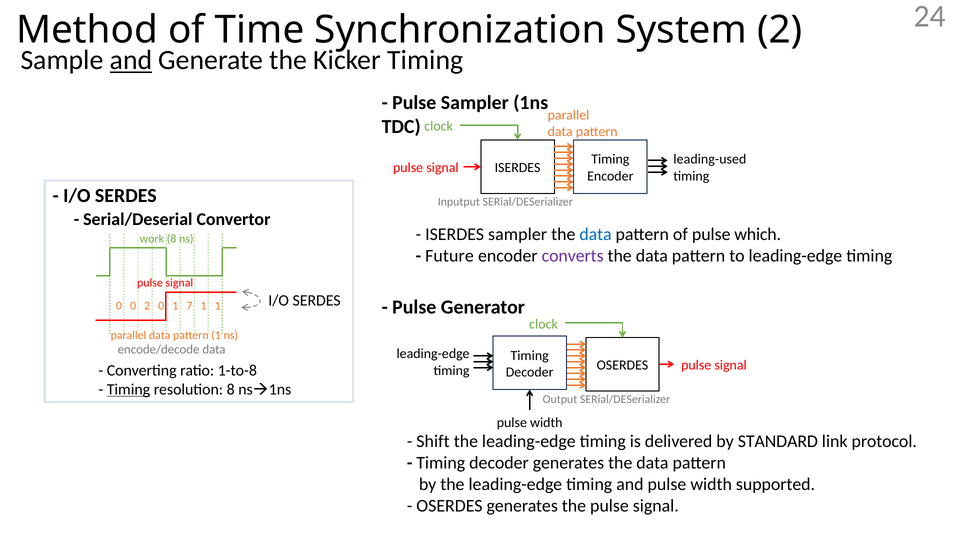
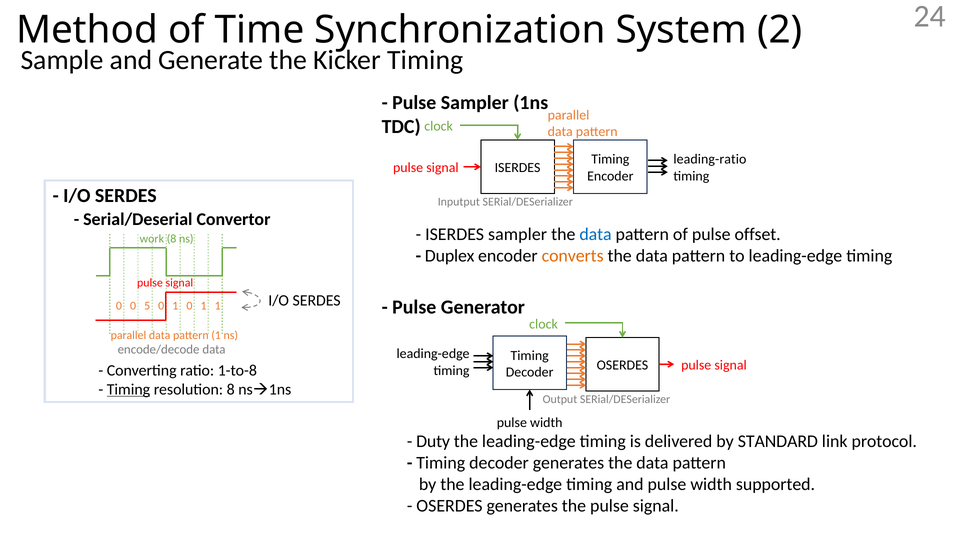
and underline: present -> none (131, 60)
leading-used: leading-used -> leading-ratio (710, 159)
which: which -> offset (758, 235)
Future: Future -> Duplex (450, 256)
converts colour: purple -> orange (573, 256)
0 2: 2 -> 5 (147, 306)
1 7: 7 -> 0 (189, 306)
Shift: Shift -> Duty (433, 441)
